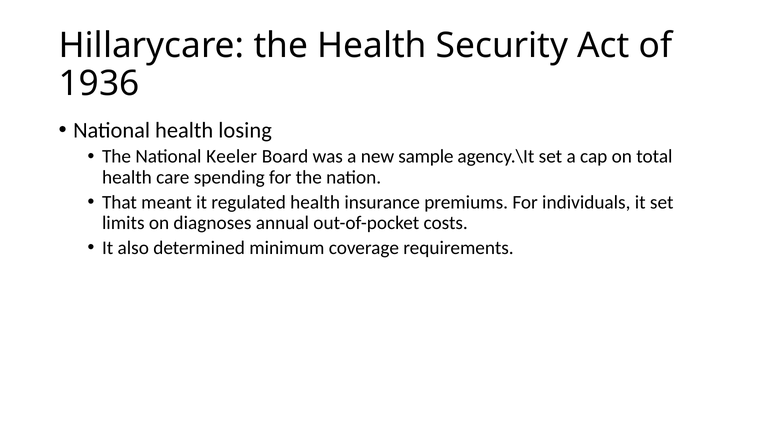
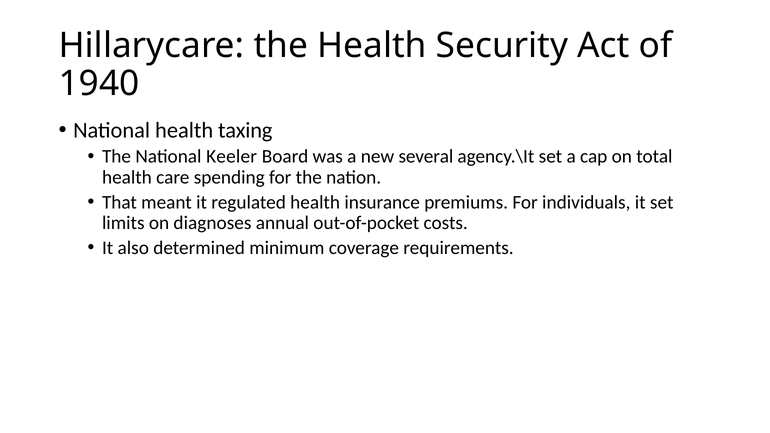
1936: 1936 -> 1940 (99, 84)
losing: losing -> taxing (245, 130)
sample: sample -> several (426, 157)
